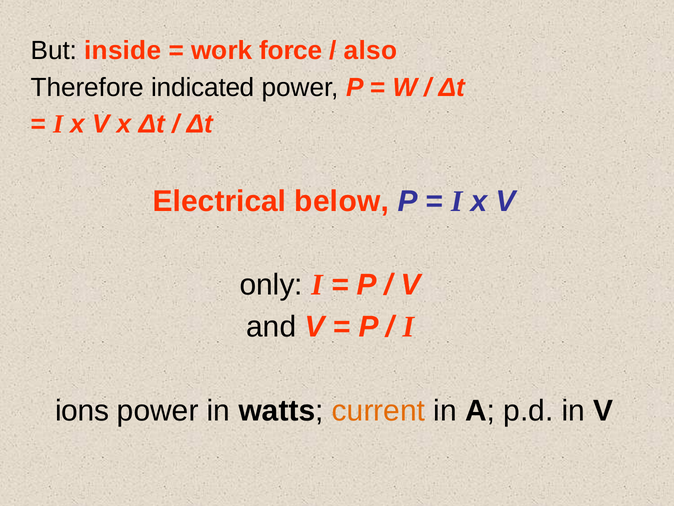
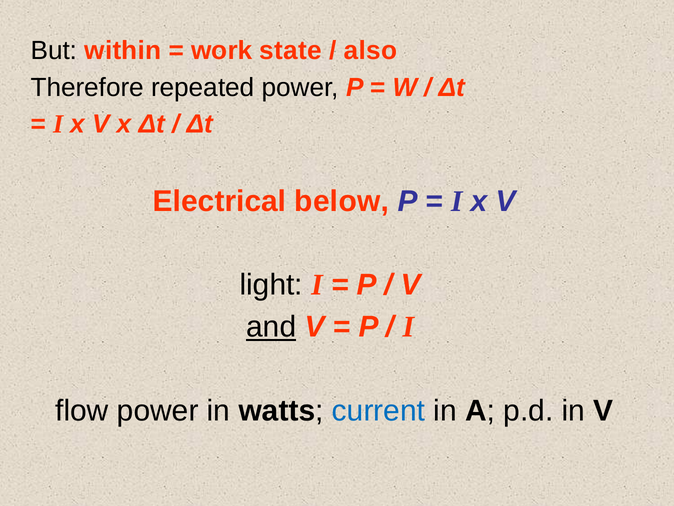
inside: inside -> within (123, 51)
force: force -> state (291, 51)
indicated: indicated -> repeated (203, 87)
only: only -> light (271, 285)
and underline: none -> present (271, 327)
ions: ions -> flow (82, 411)
current colour: orange -> blue (378, 411)
